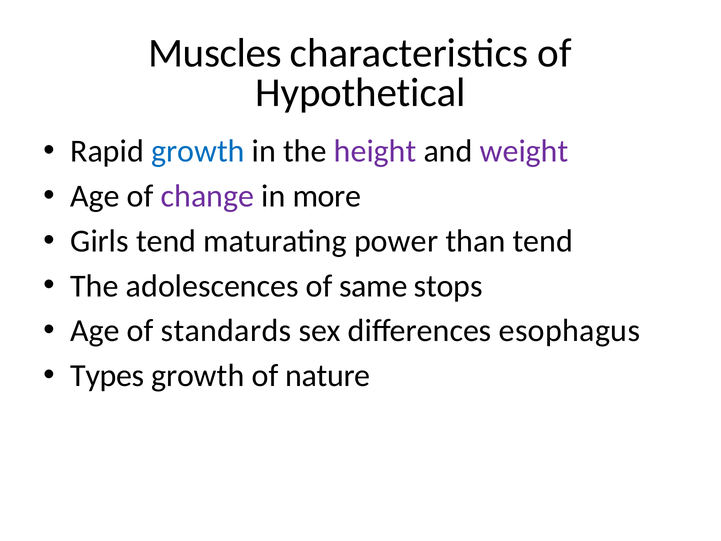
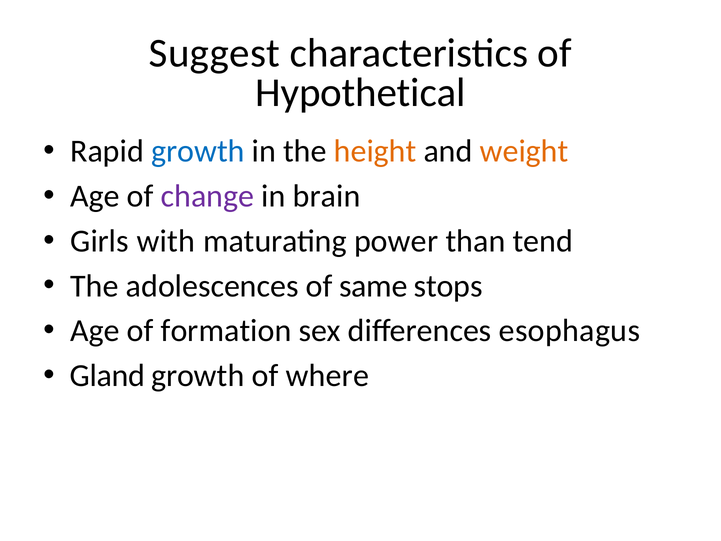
Muscles: Muscles -> Suggest (215, 53)
height colour: purple -> orange (375, 151)
weight colour: purple -> orange (524, 151)
more: more -> brain (327, 196)
Girls tend: tend -> with (166, 241)
standards: standards -> formation (226, 331)
Types: Types -> Gland (107, 376)
nature: nature -> where (327, 376)
